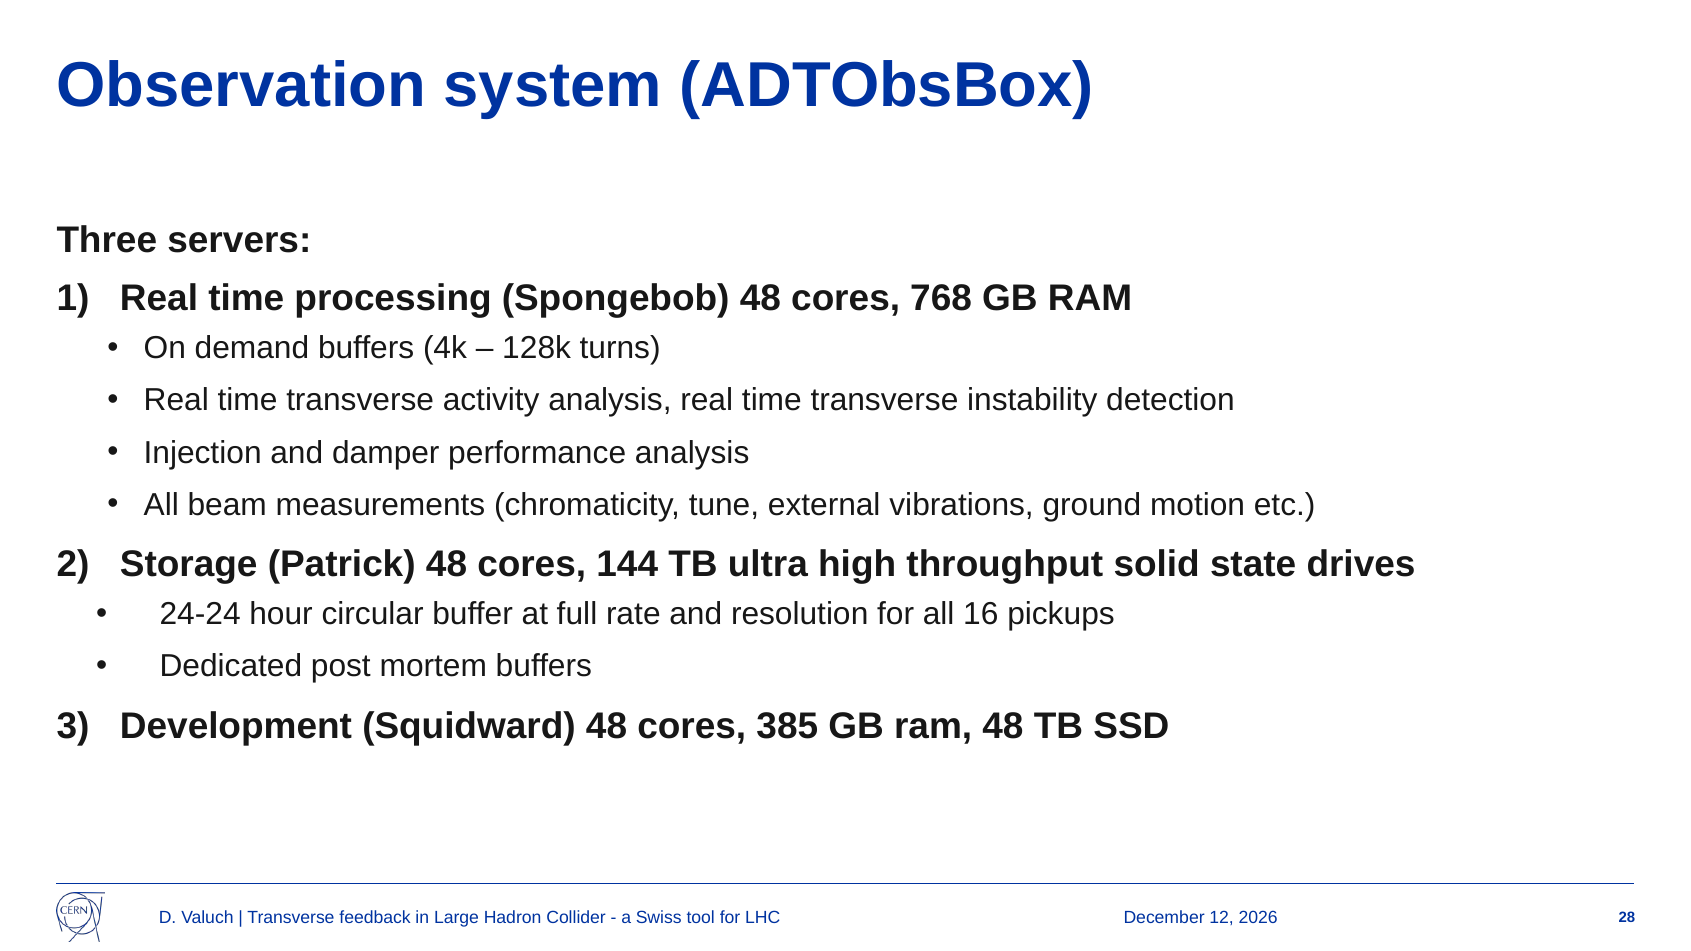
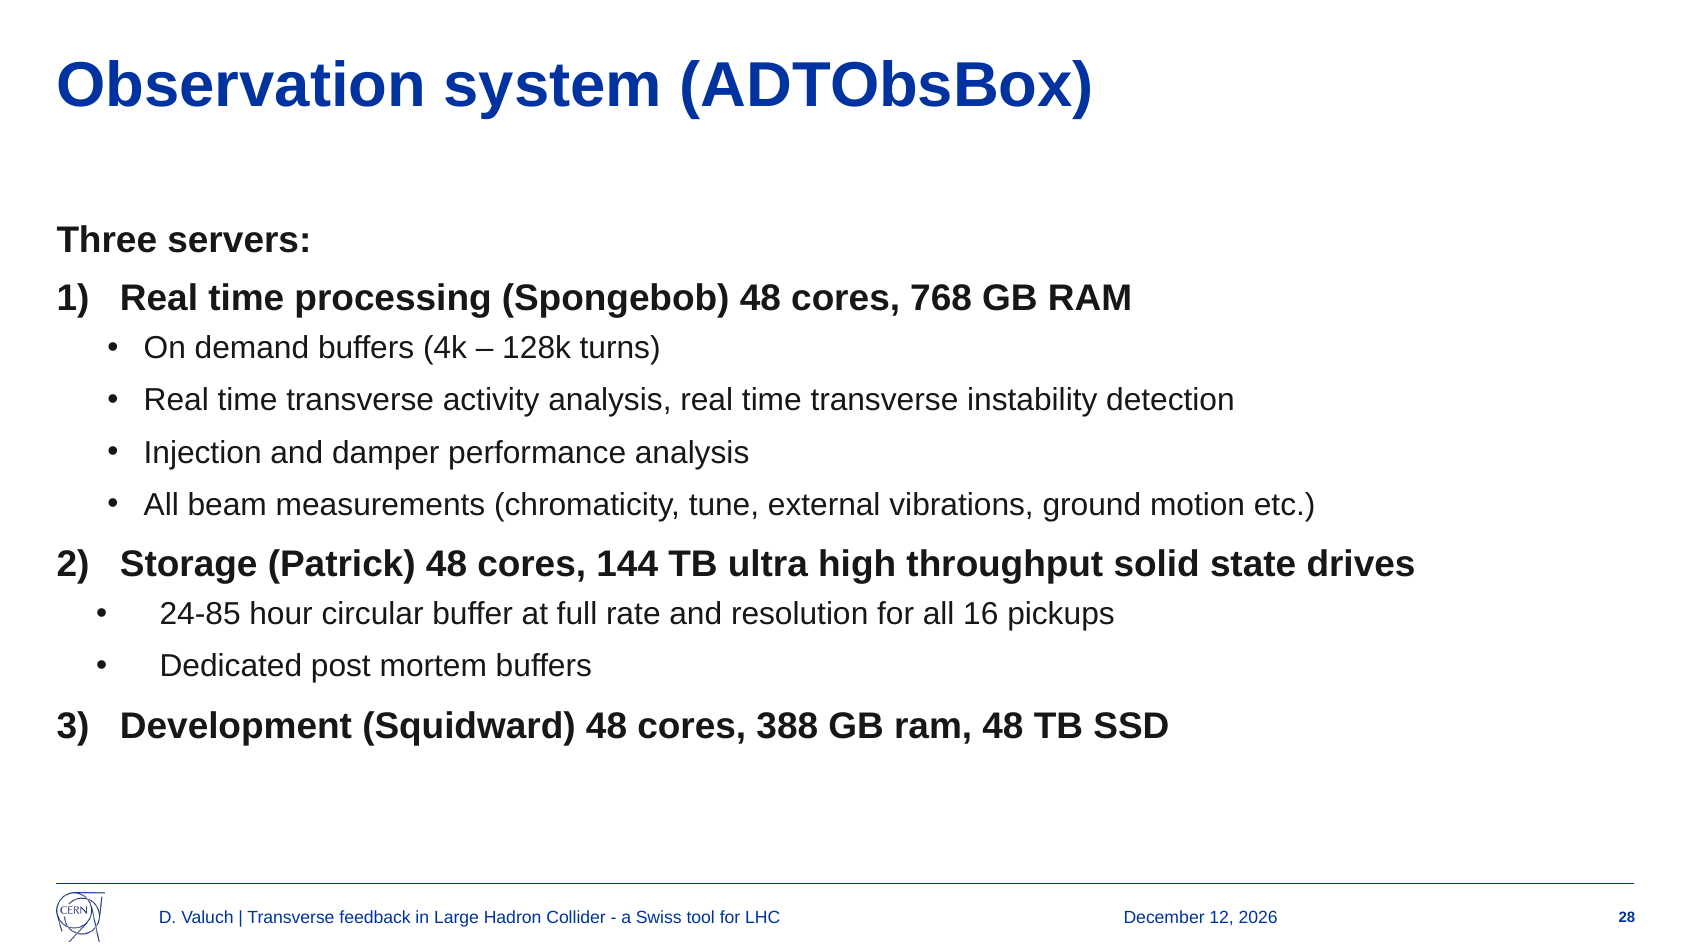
24-24: 24-24 -> 24-85 (200, 614)
385: 385 -> 388 (787, 726)
